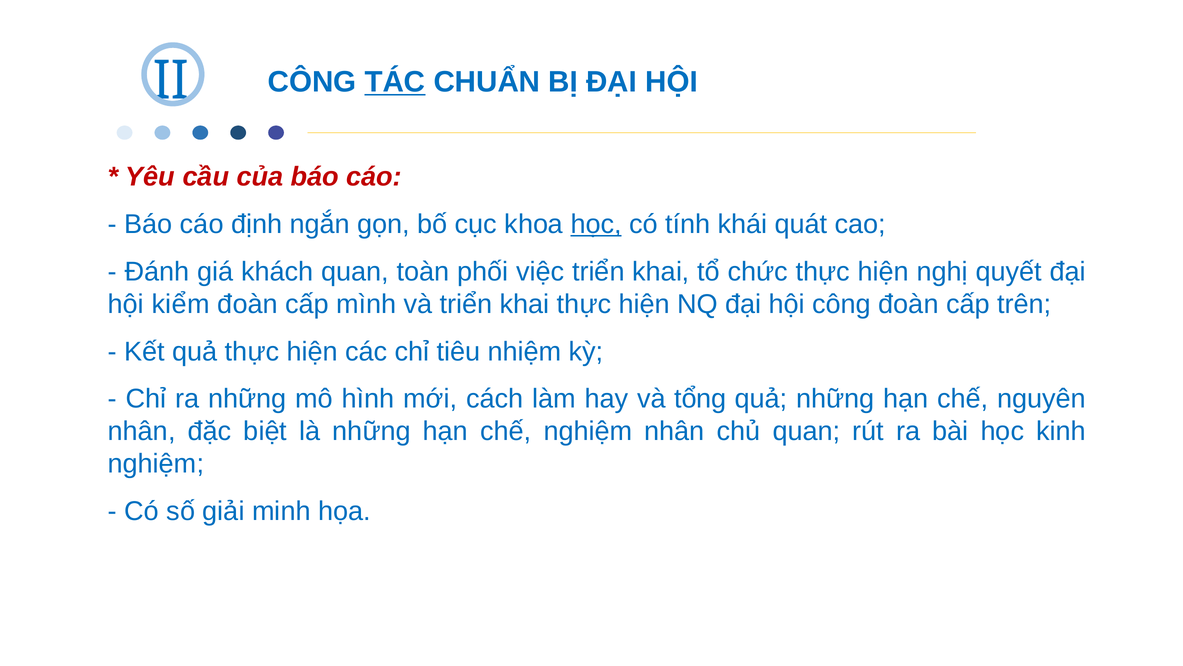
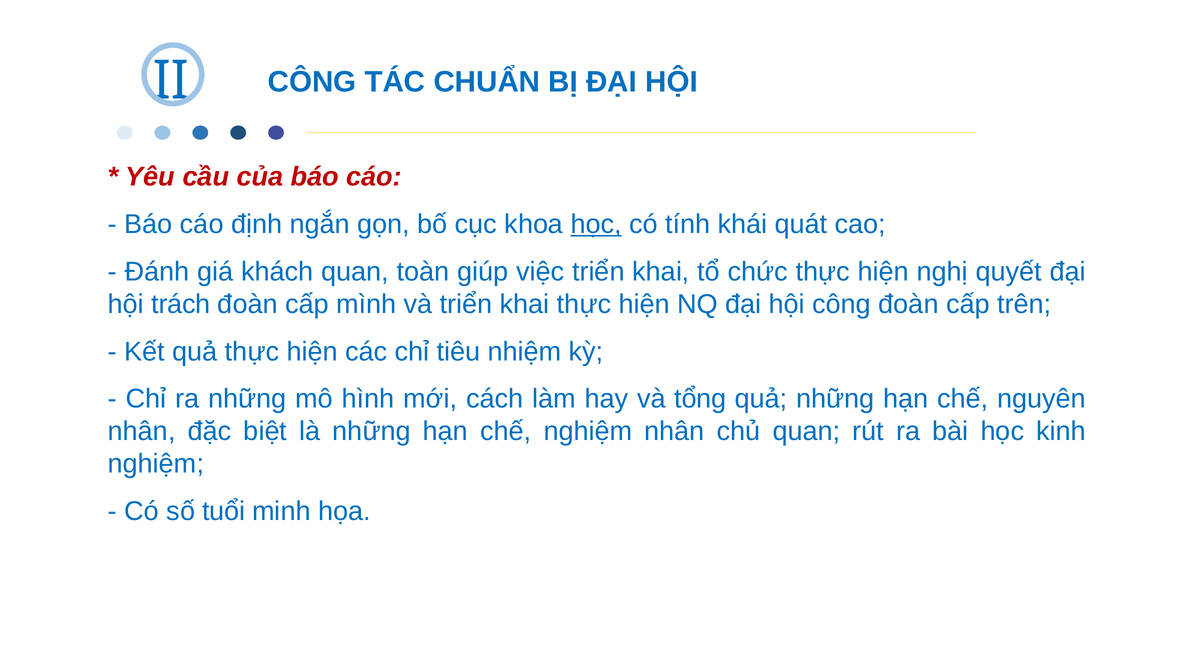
TÁC underline: present -> none (395, 82)
phối: phối -> giúp (483, 271)
kiểm: kiểm -> trách (181, 304)
giải: giải -> tuổi (224, 511)
